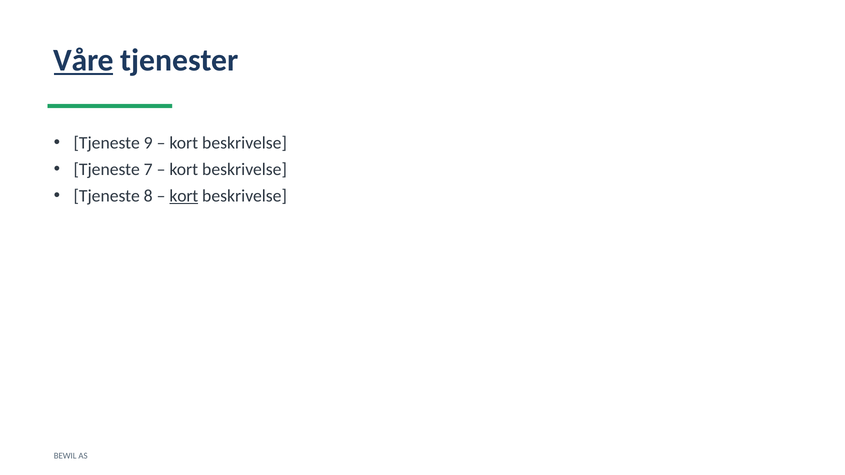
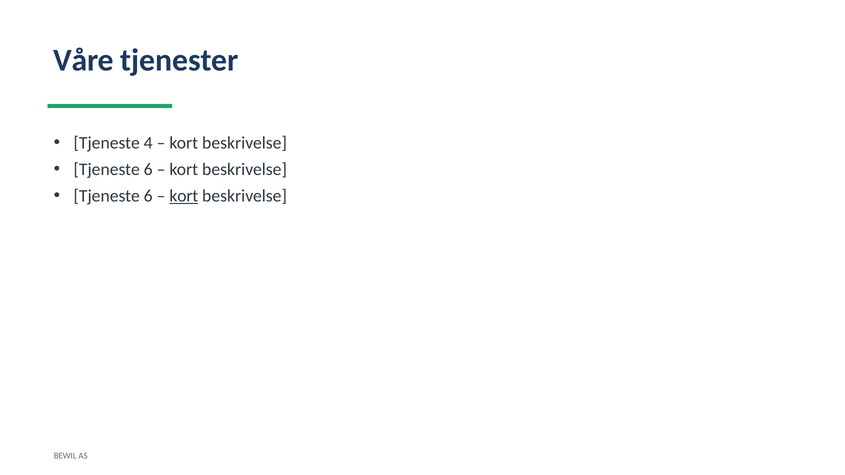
Våre underline: present -> none (84, 60)
9: 9 -> 4 (148, 143)
7: 7 -> 6 (148, 170)
8: 8 -> 6 (148, 196)
